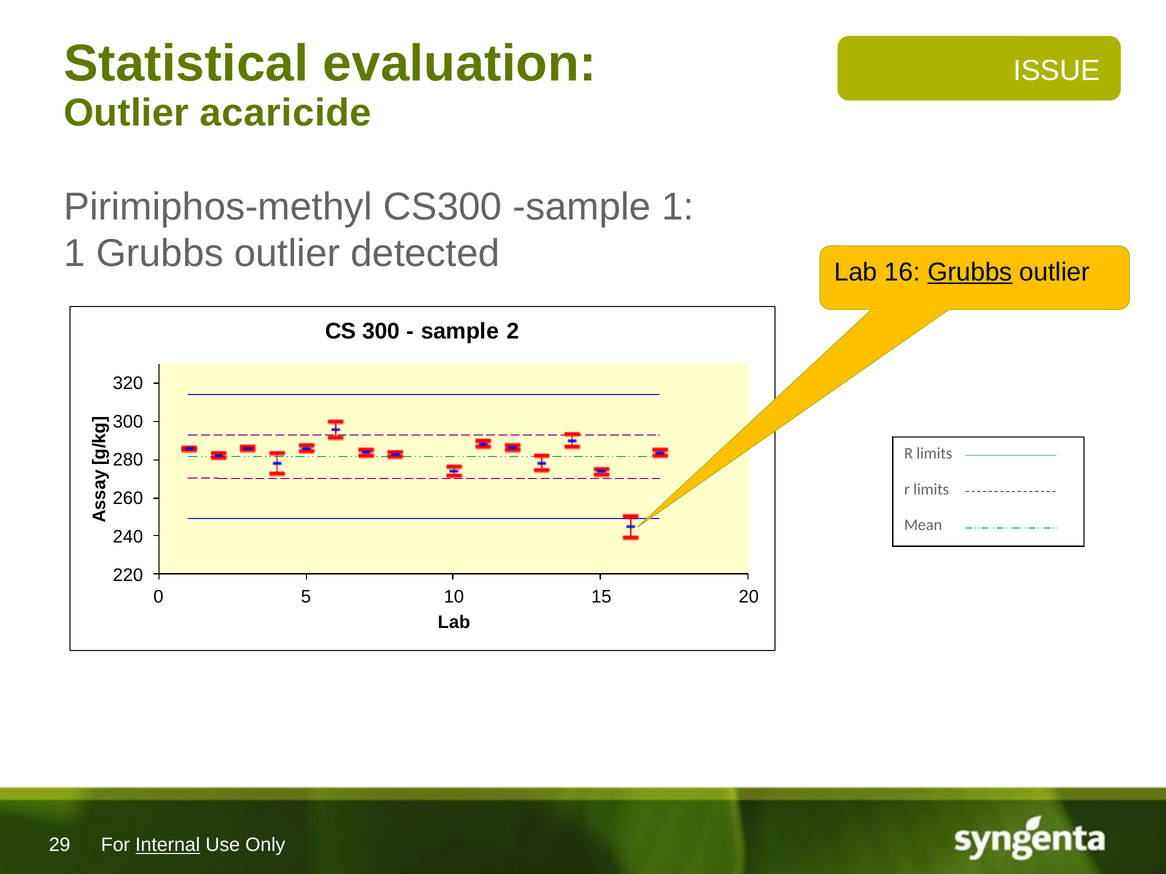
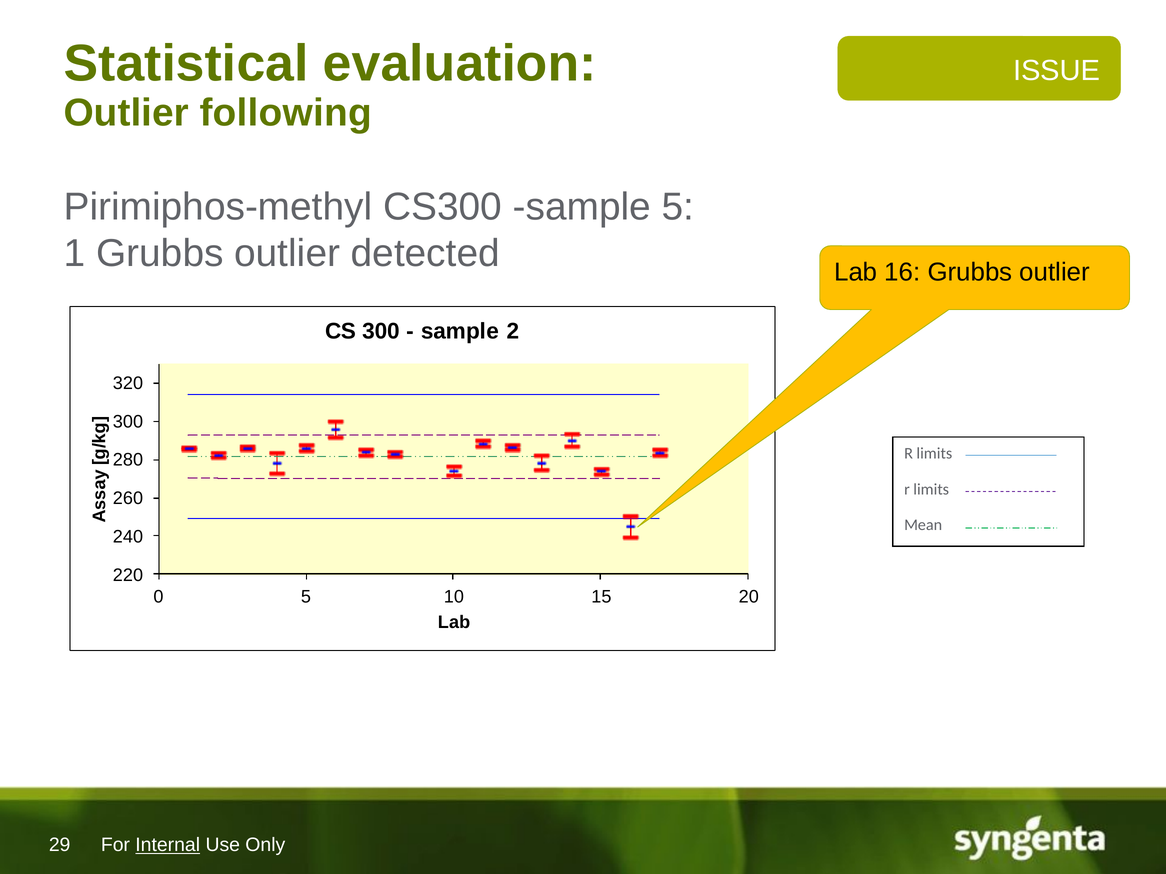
acaricide: acaricide -> following (286, 113)
sample 1: 1 -> 5 (678, 207)
Grubbs underline: present -> none (970, 272)
